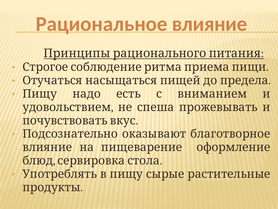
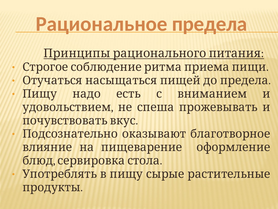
Рациональное влияние: влияние -> предела (210, 24)
